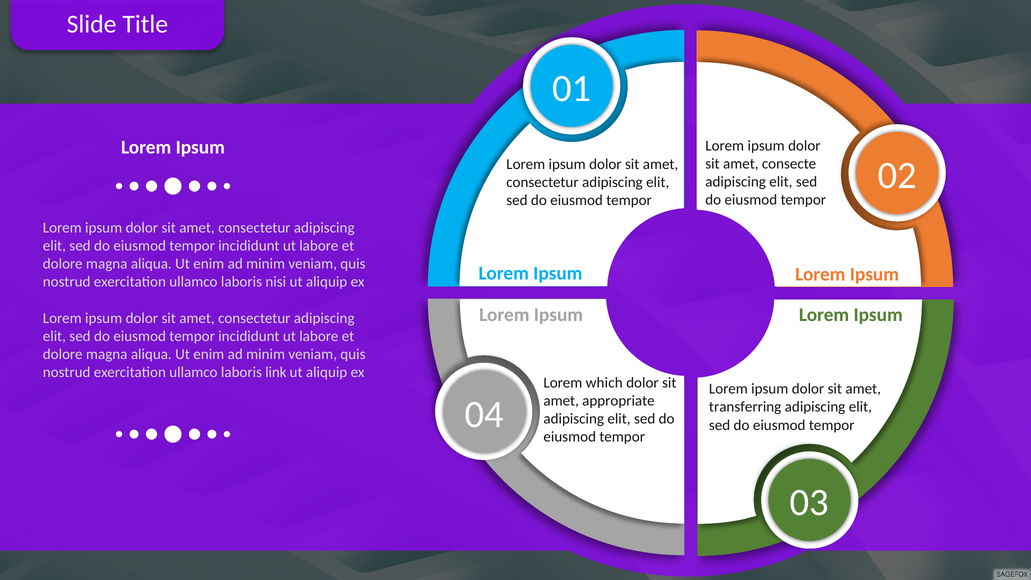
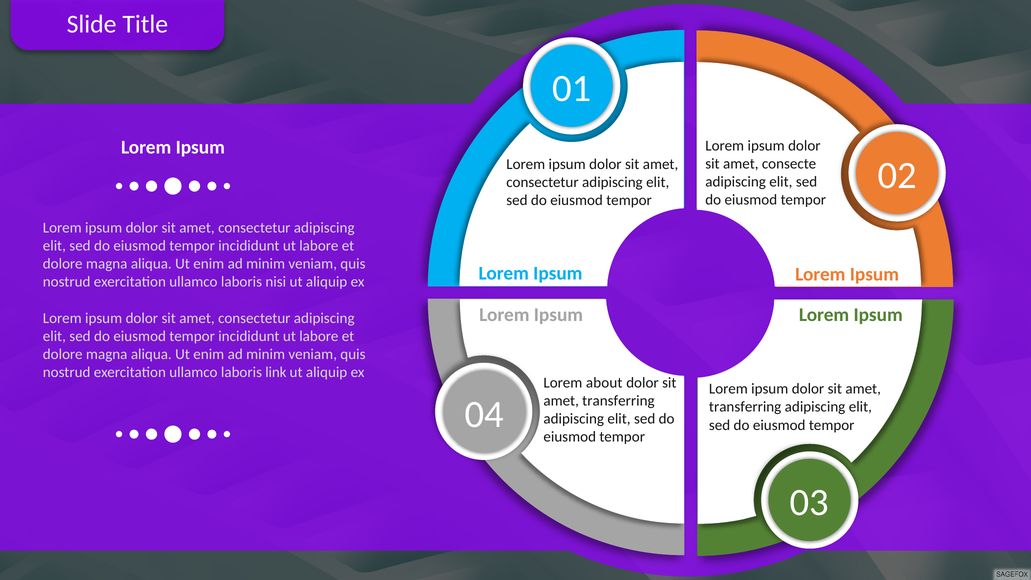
which: which -> about (604, 383)
appropriate: appropriate -> transferring (618, 401)
